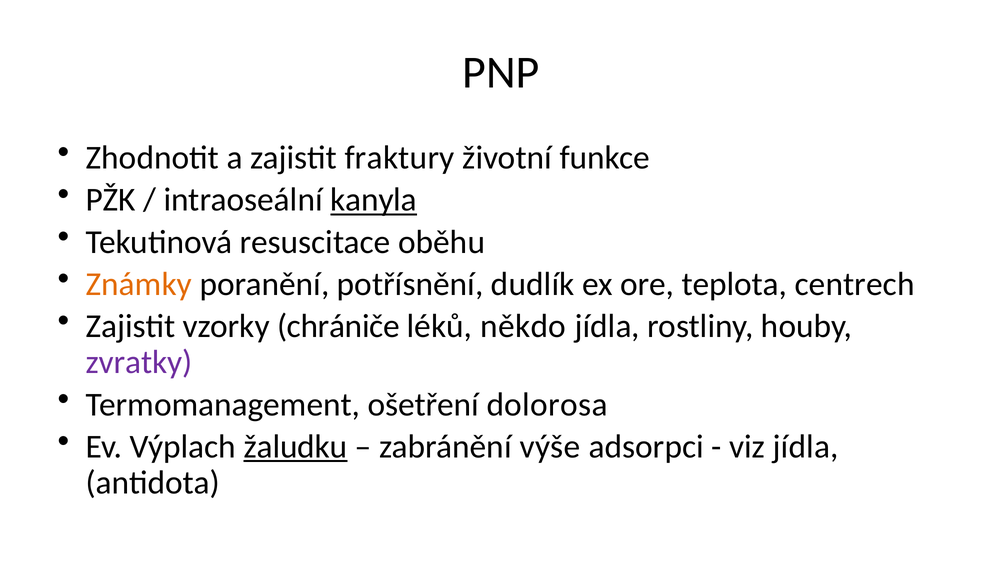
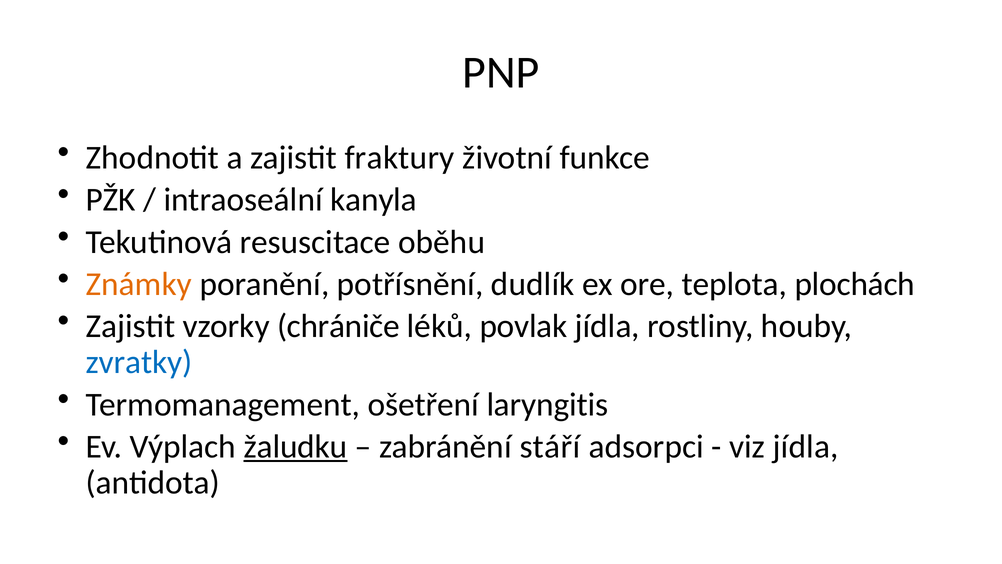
kanyla underline: present -> none (374, 200)
centrech: centrech -> plochách (855, 284)
někdo: někdo -> povlak (523, 326)
zvratky colour: purple -> blue (139, 362)
dolorosa: dolorosa -> laryngitis (547, 404)
výše: výše -> stáří (550, 446)
